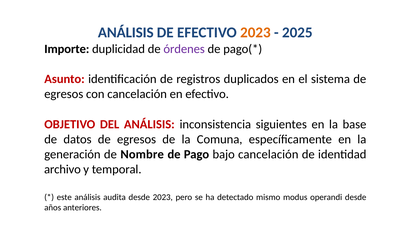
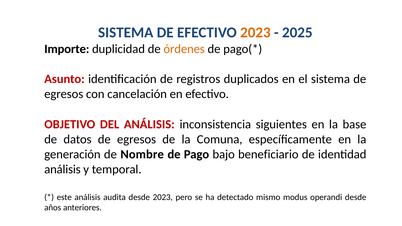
ANÁLISIS: ANÁLISIS -> SISTEMA (126, 33)
órdenes colour: purple -> orange (184, 49)
bajo cancelación: cancelación -> beneficiario (268, 155)
archivo: archivo -> análisis (62, 170)
